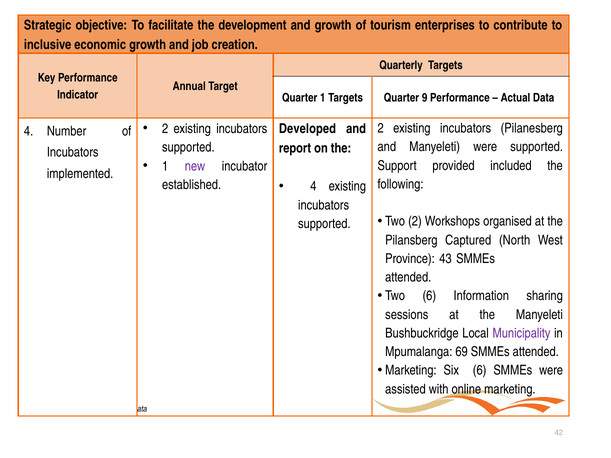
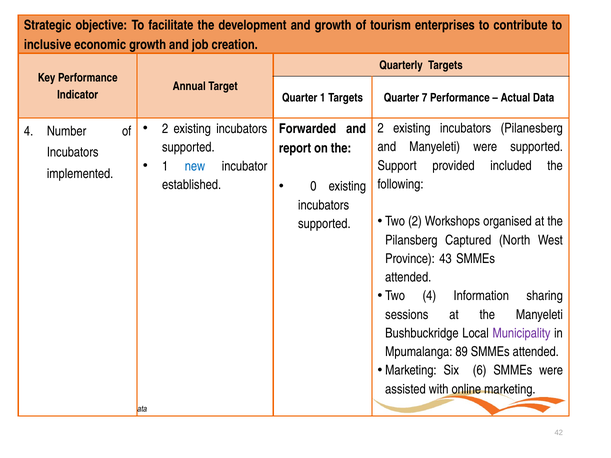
9: 9 -> 7 (425, 98)
Developed: Developed -> Forwarded (308, 129)
new colour: purple -> blue (195, 166)
4: 4 -> 0 (313, 186)
Two 6: 6 -> 4 (429, 296)
69: 69 -> 89 (462, 352)
